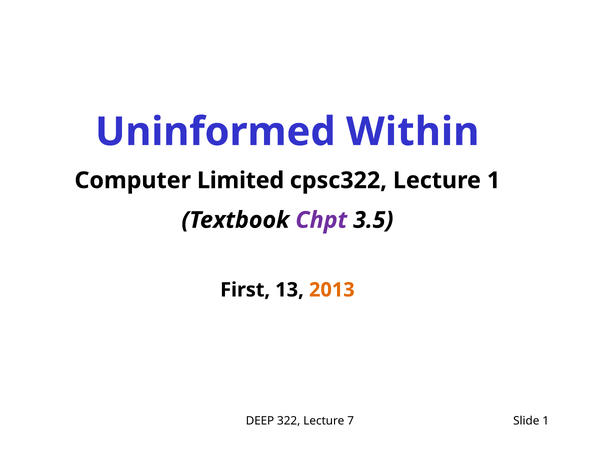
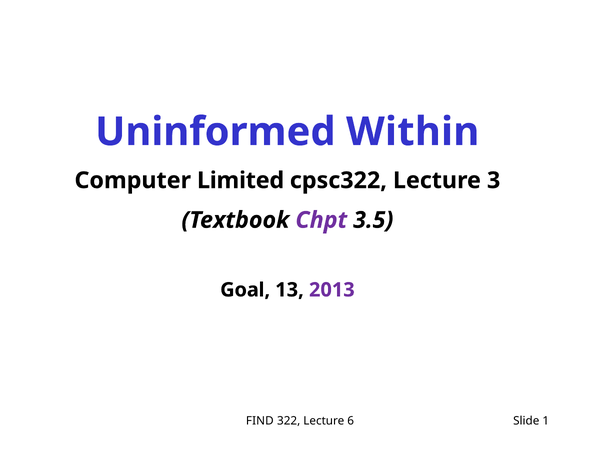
Lecture 1: 1 -> 3 (494, 180)
First: First -> Goal (245, 290)
2013 colour: orange -> purple (332, 290)
DEEP: DEEP -> FIND (260, 421)
7: 7 -> 6 (351, 421)
